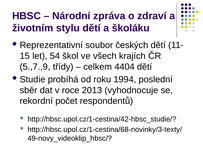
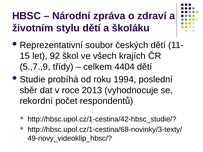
54: 54 -> 92 (55, 56)
